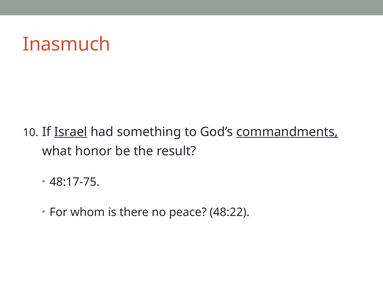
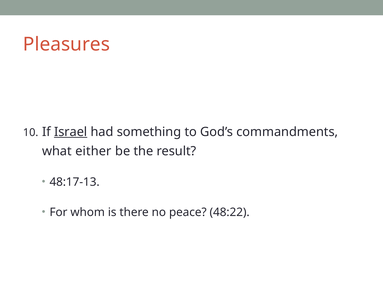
Inasmuch: Inasmuch -> Pleasures (66, 44)
commandments underline: present -> none (287, 132)
honor: honor -> either (93, 151)
48:17-75: 48:17-75 -> 48:17-13 (75, 182)
